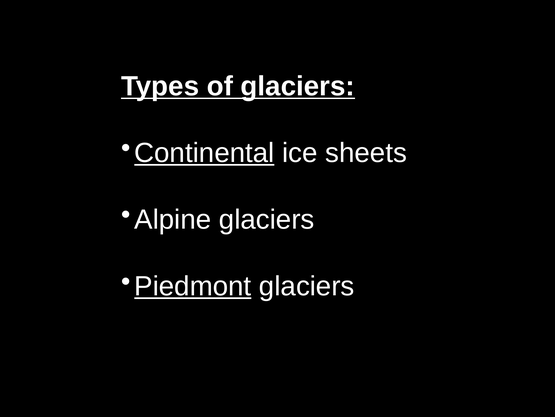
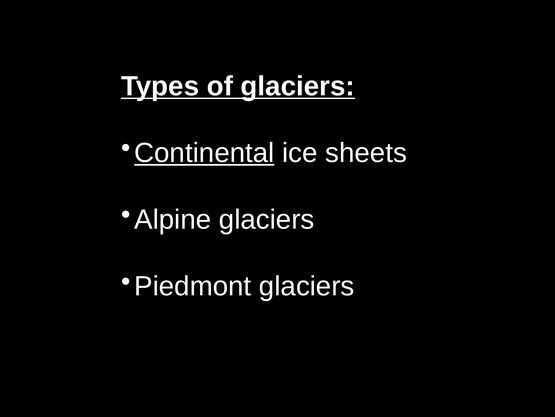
Piedmont underline: present -> none (193, 286)
